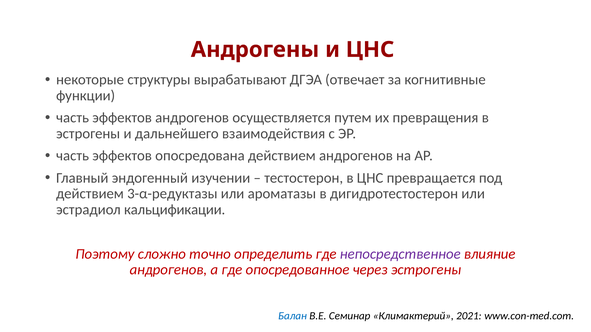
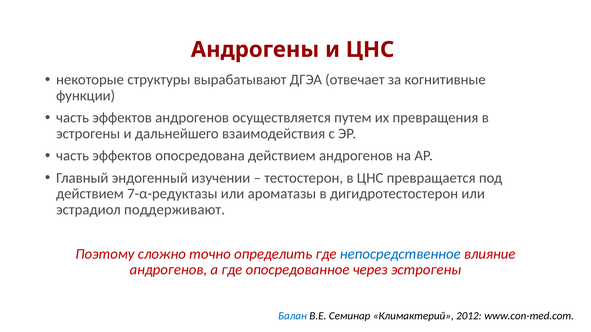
3-α-редуктазы: 3-α-редуктазы -> 7-α-редуктазы (172, 194)
кальцификации: кальцификации -> поддерживают (175, 210)
непосредственное colour: purple -> blue (400, 254)
2021: 2021 -> 2012 (469, 316)
